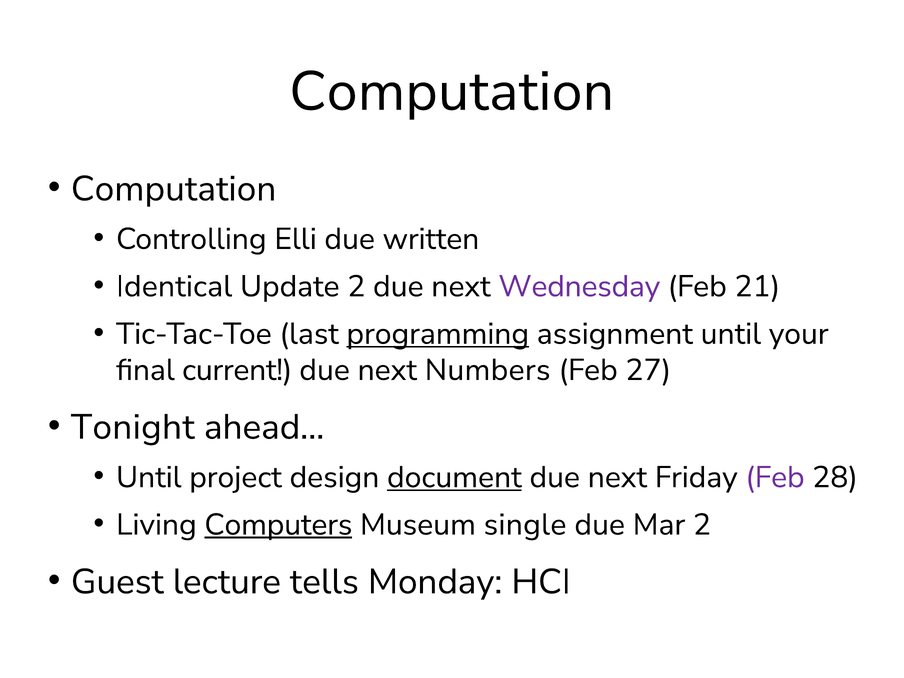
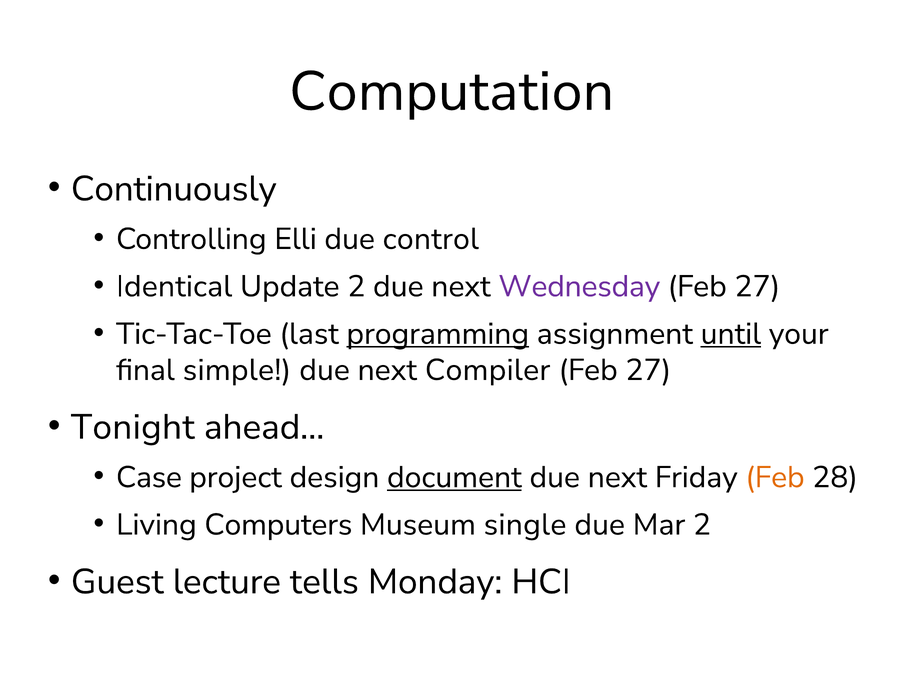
Computation: Computation -> Continuously (174, 189)
written: written -> control (431, 239)
21: 21 -> 27 (757, 286)
until underline: none -> present (731, 334)
current: current -> simple (237, 370)
Numbers: Numbers -> Compiler (488, 370)
Until: Until -> Case (149, 477)
Feb colour: purple -> orange (775, 477)
Computers underline: present -> none (278, 525)
